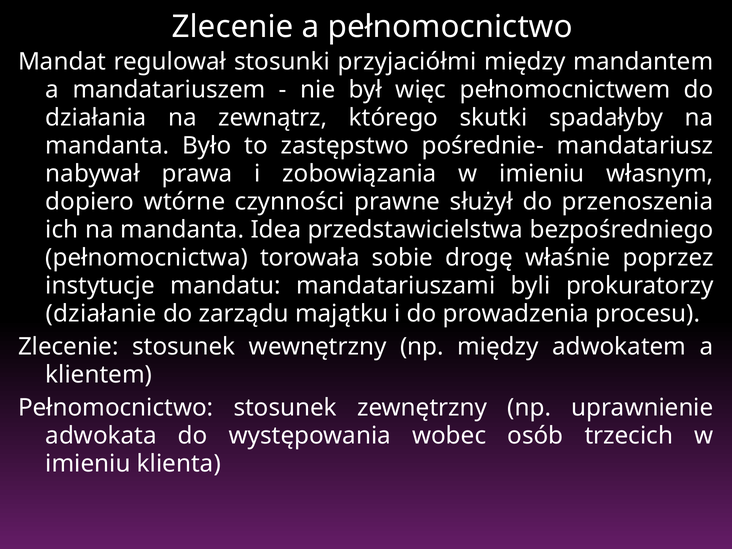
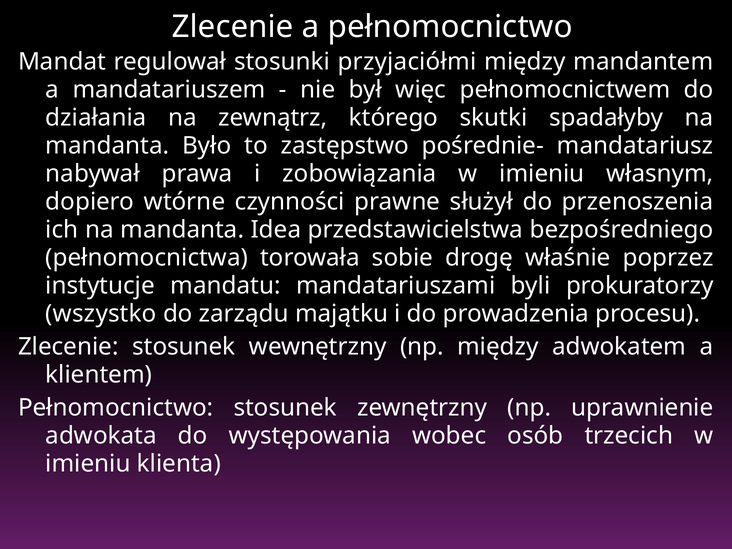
działanie: działanie -> wszystko (101, 314)
